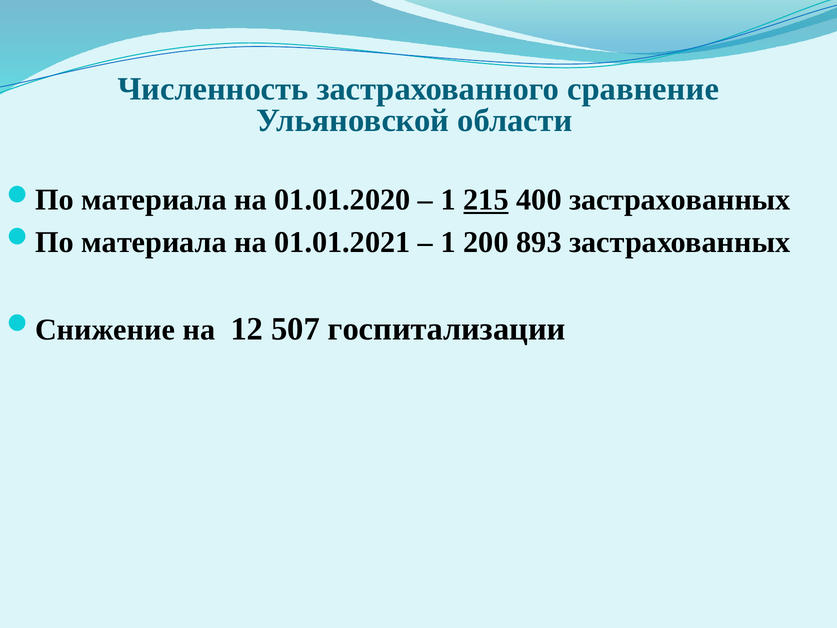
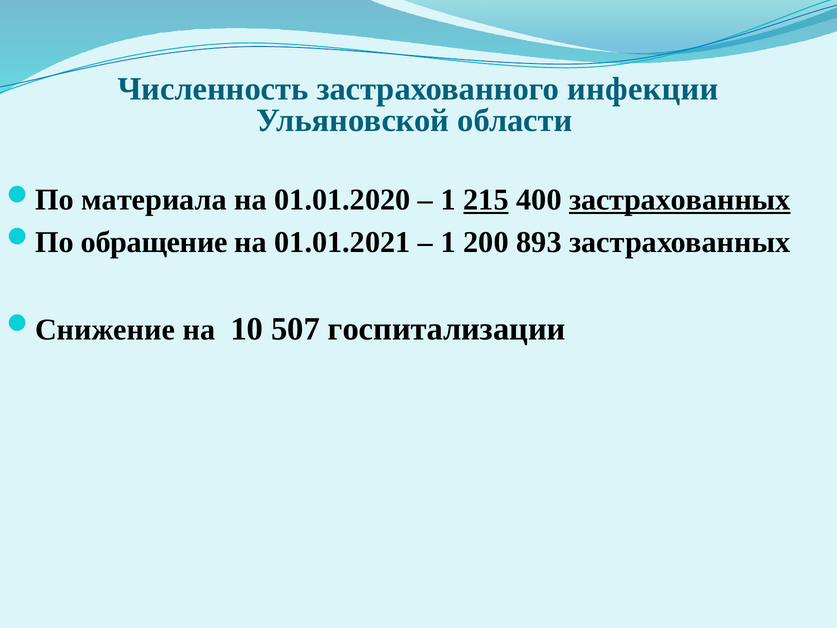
сравнение: сравнение -> инфекции (643, 89)
застрахованных underline: none -> present (680, 200)
материала: материала -> обращение (154, 242)
12: 12 -> 10 (247, 329)
